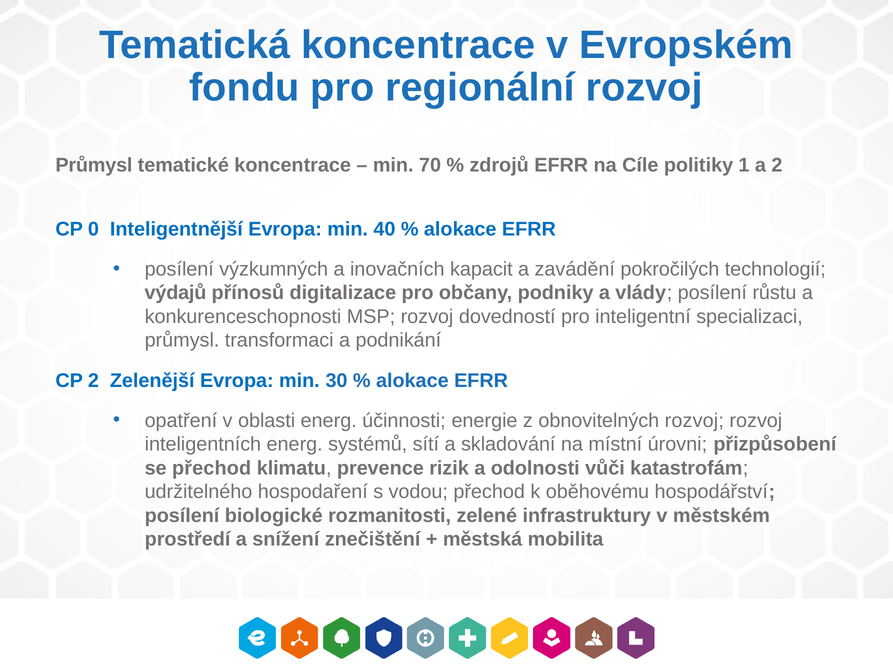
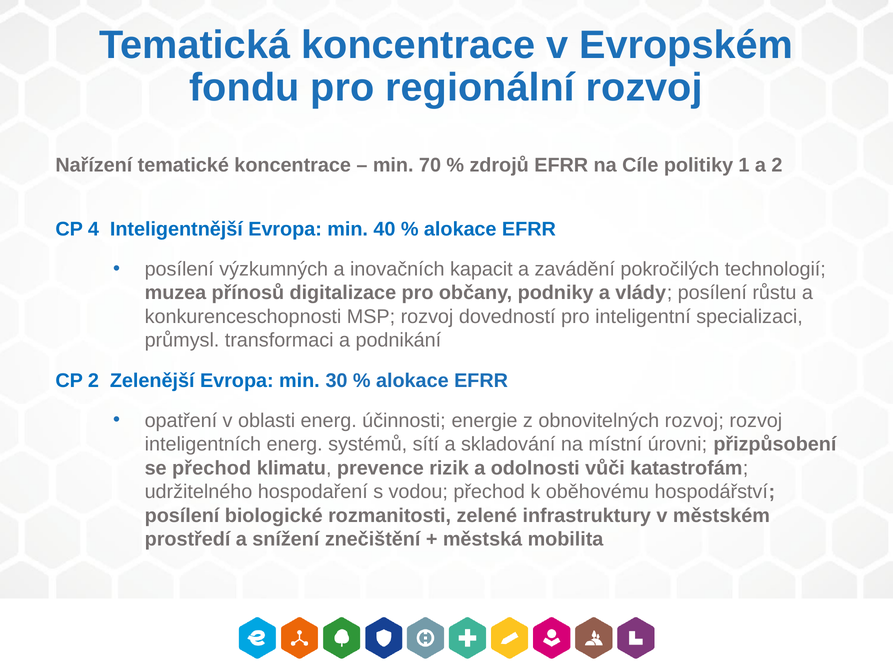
Průmysl: Průmysl -> Nařízení (94, 166)
0: 0 -> 4 (93, 229)
výdajů: výdajů -> muzea (175, 293)
